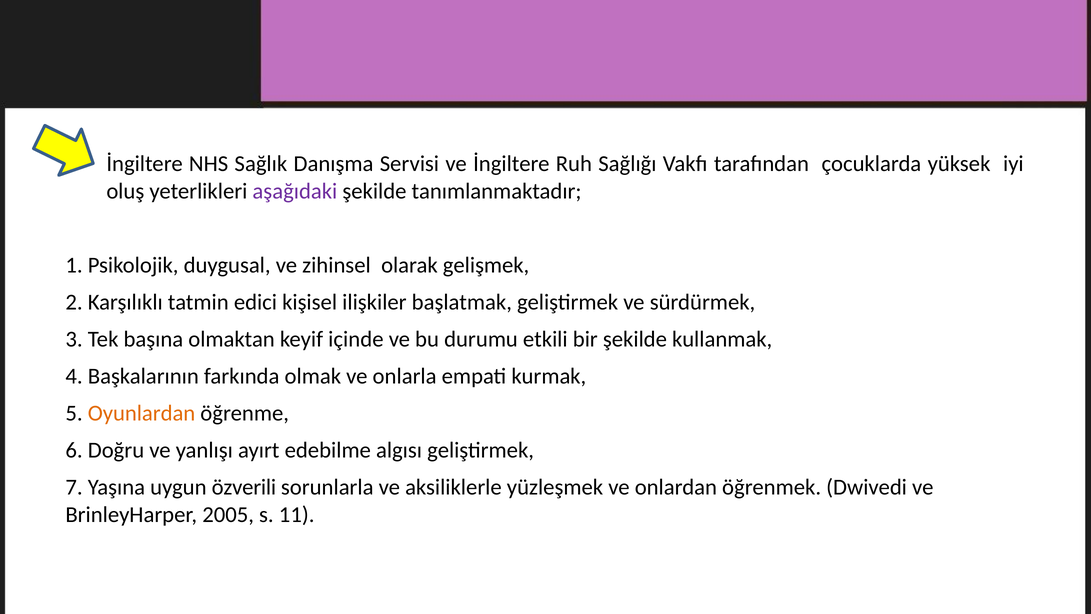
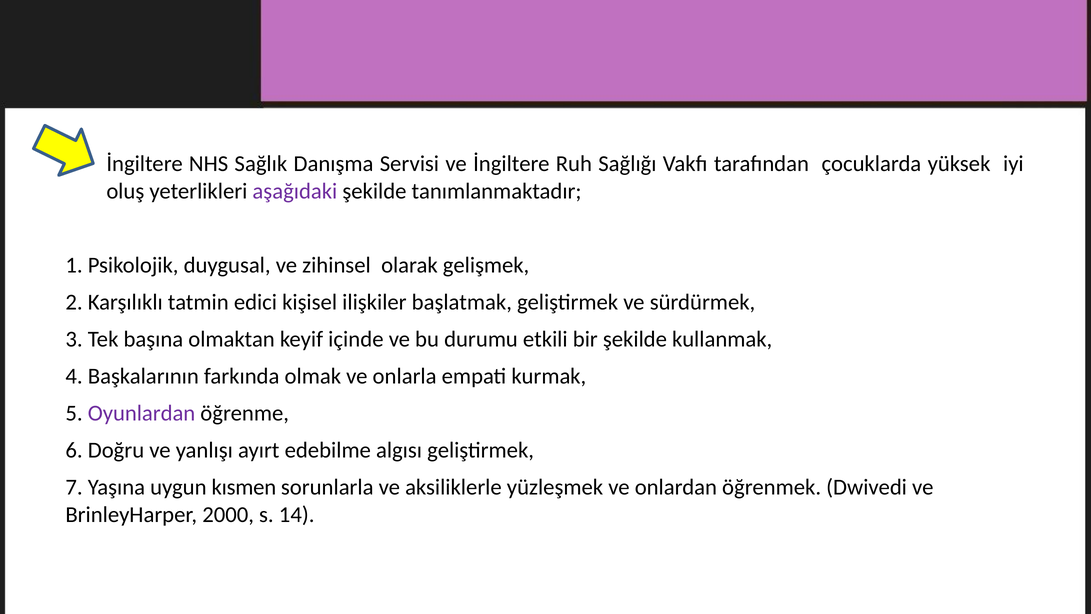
Oyunlardan colour: orange -> purple (142, 413)
özverili: özverili -> kısmen (244, 487)
2005: 2005 -> 2000 (228, 514)
11: 11 -> 14 (297, 514)
